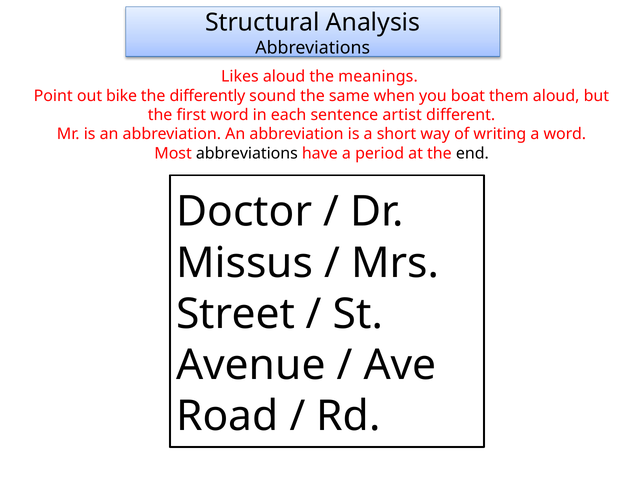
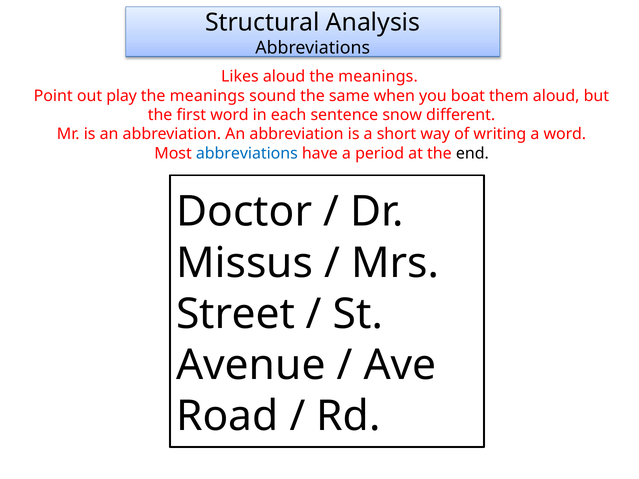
bike: bike -> play (122, 96)
differently: differently -> meanings (207, 96)
artist: artist -> snow (402, 115)
abbreviations colour: black -> blue (247, 153)
